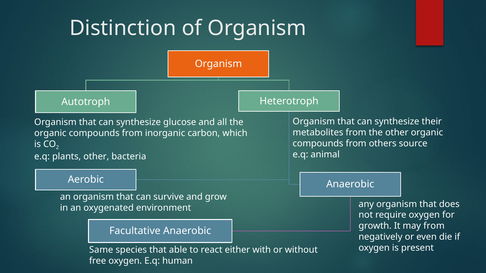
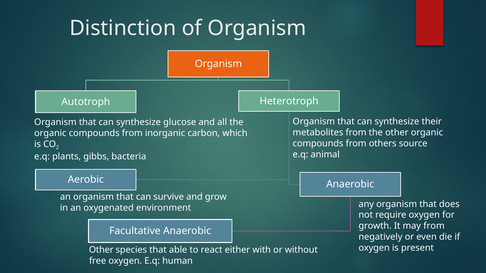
plants other: other -> gibbs (96, 157)
Same: Same -> Other (101, 250)
